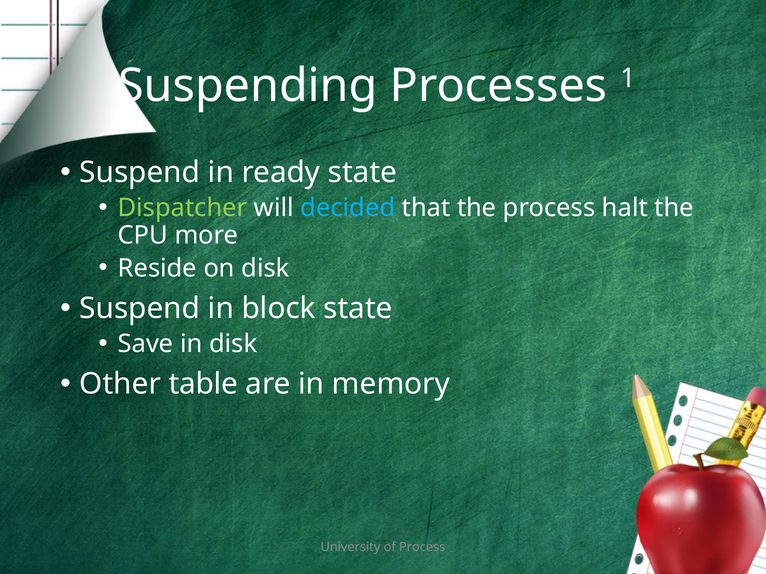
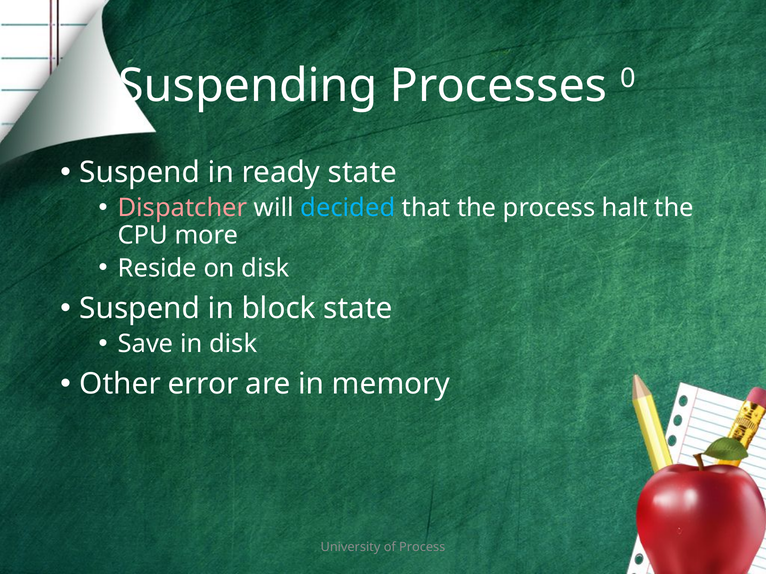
1: 1 -> 0 (628, 78)
Dispatcher colour: light green -> pink (183, 208)
table: table -> error (203, 385)
